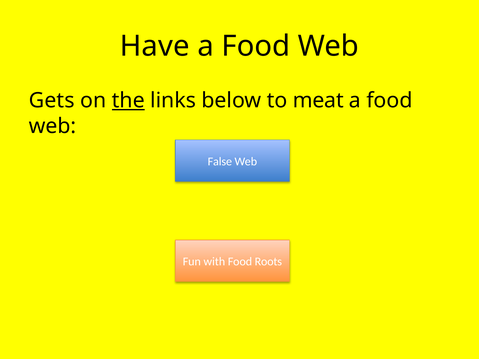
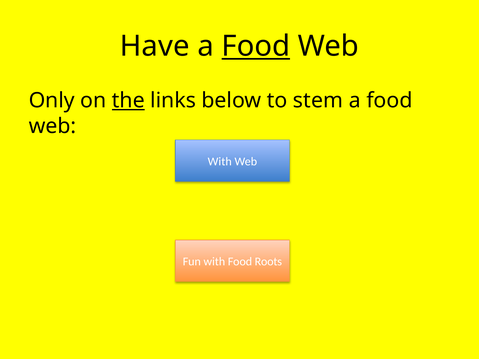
Food underline: none -> present (256, 46)
Gets: Gets -> Only (52, 101)
meat: meat -> stem (318, 101)
False: False -> With (220, 162)
